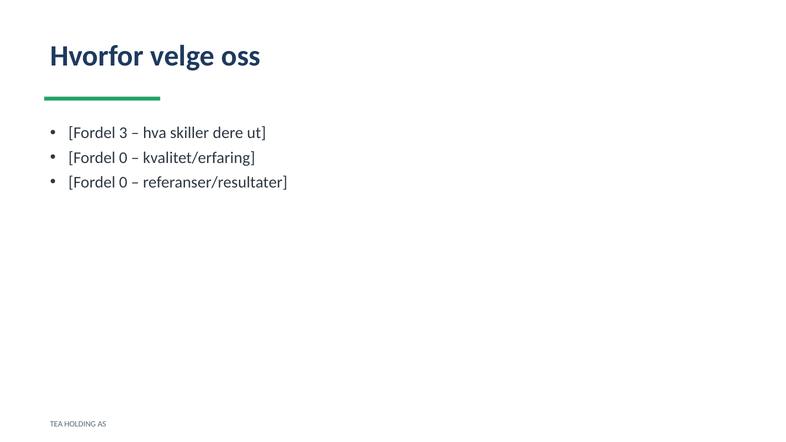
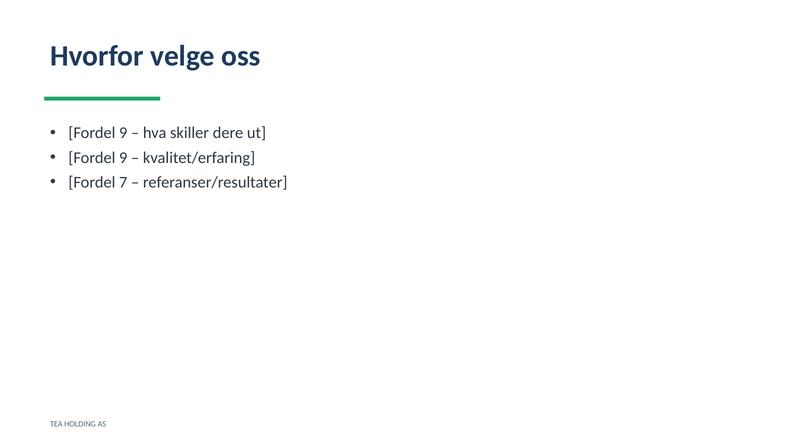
3: 3 -> 9 (123, 133)
0: 0 -> 9 (123, 158)
0: 0 -> 7 (123, 182)
